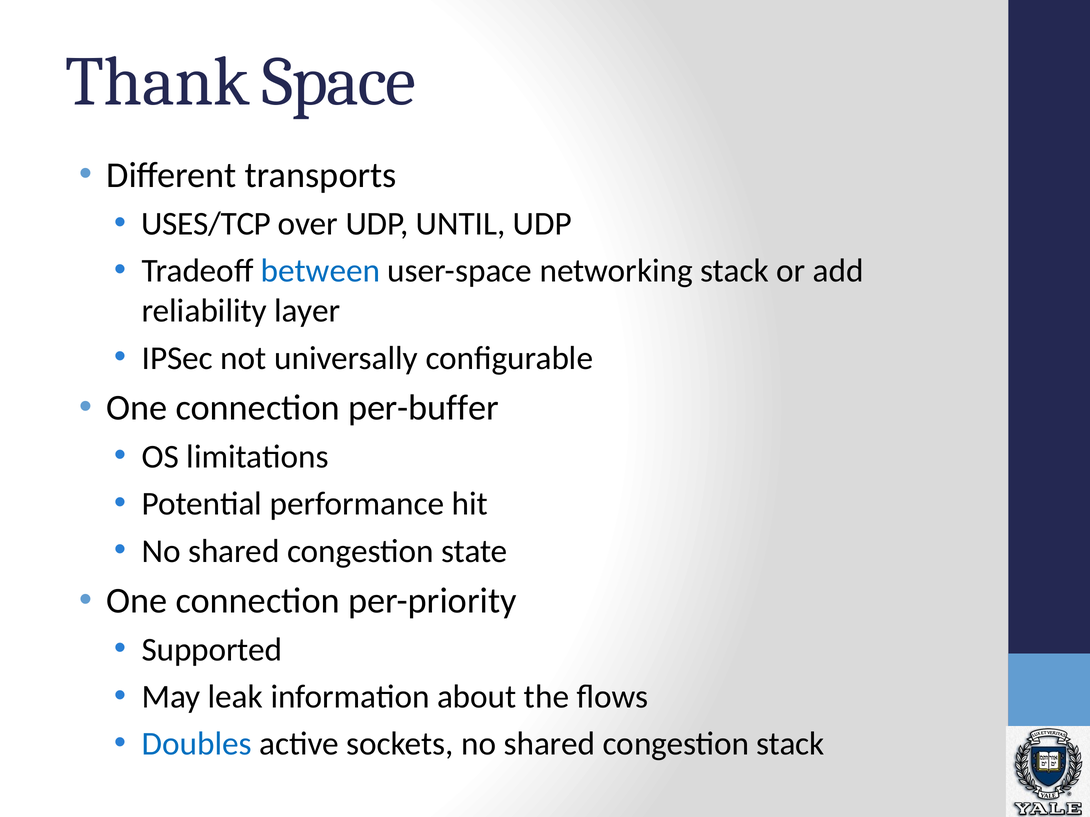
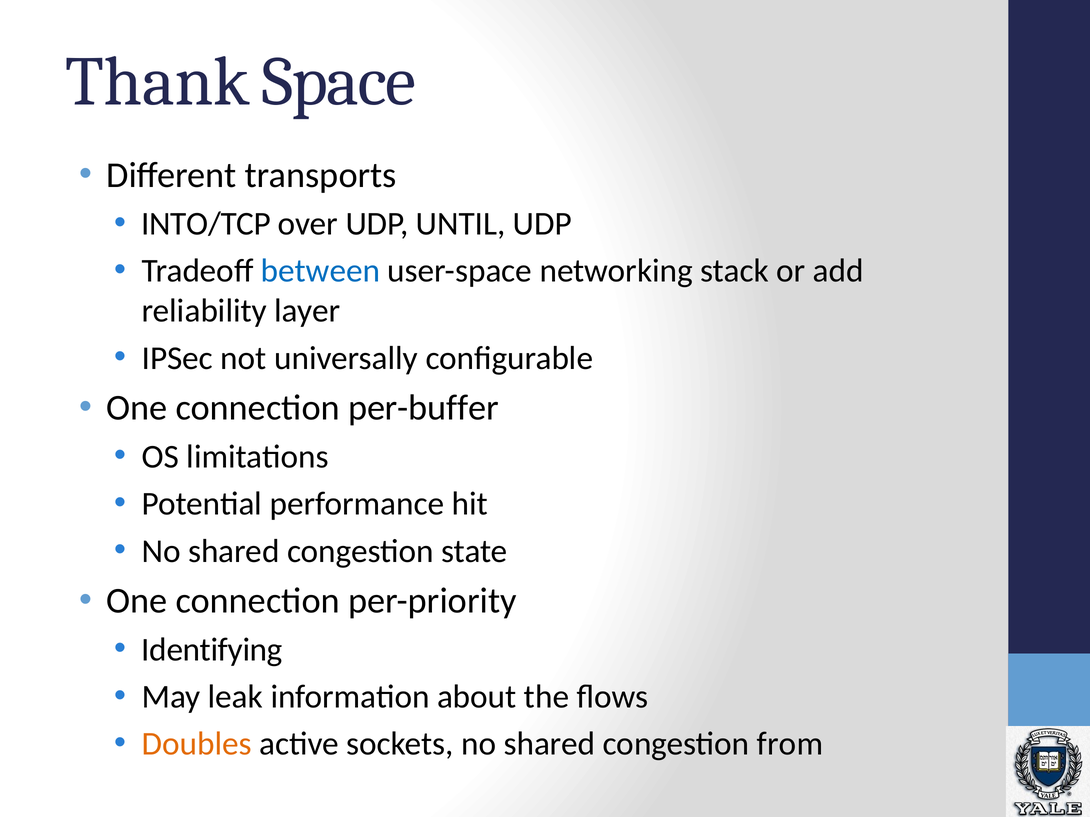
USES/TCP: USES/TCP -> INTO/TCP (206, 224)
Supported: Supported -> Identifying (212, 650)
Doubles colour: blue -> orange (197, 744)
congestion stack: stack -> from (790, 744)
